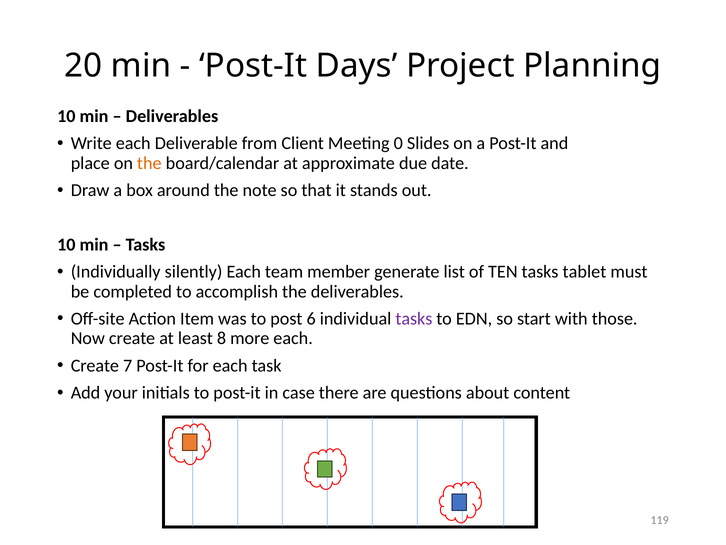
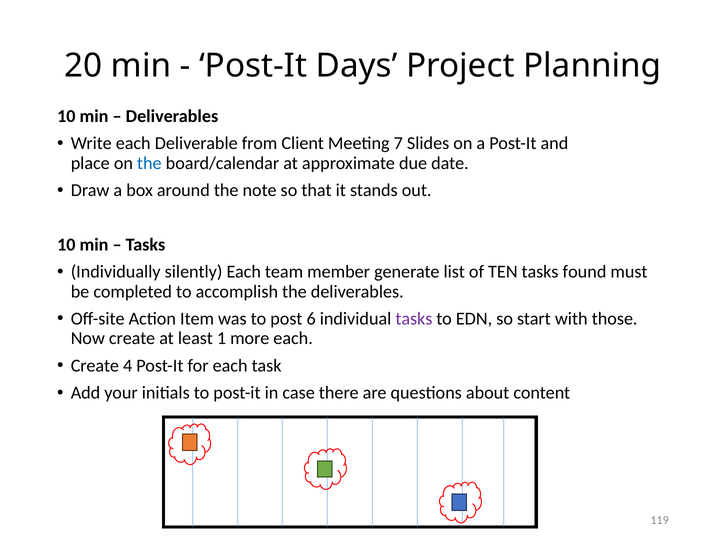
0: 0 -> 7 (398, 143)
the colour: orange -> blue (149, 163)
tablet: tablet -> found (584, 272)
8: 8 -> 1 (221, 338)
7: 7 -> 4 (128, 365)
